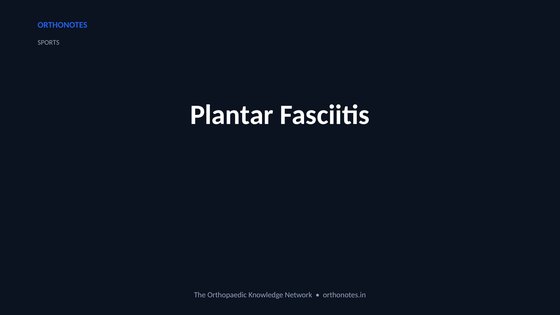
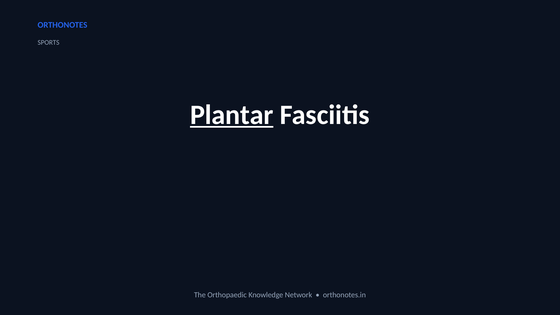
Plantar underline: none -> present (232, 115)
